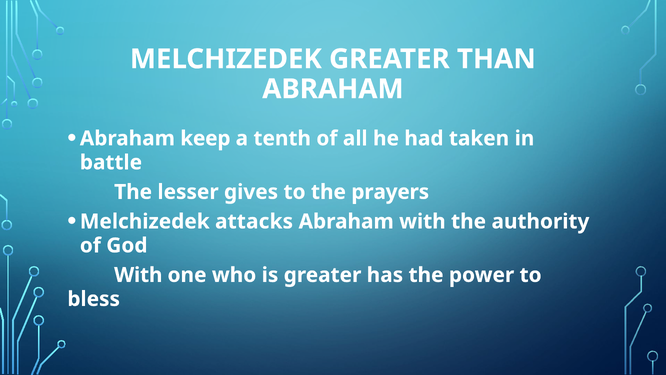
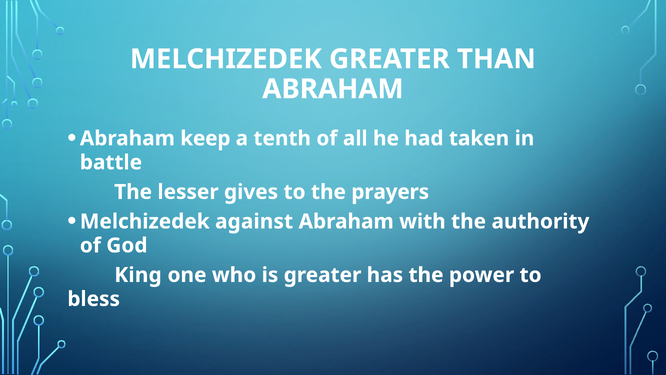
attacks: attacks -> against (254, 221)
With: With -> King (138, 275)
